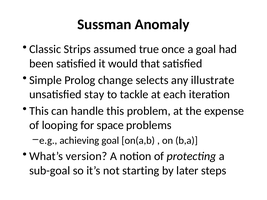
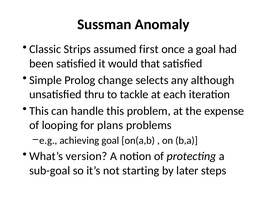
true: true -> first (149, 49)
illustrate: illustrate -> although (213, 80)
stay: stay -> thru (94, 94)
space: space -> plans (110, 125)
